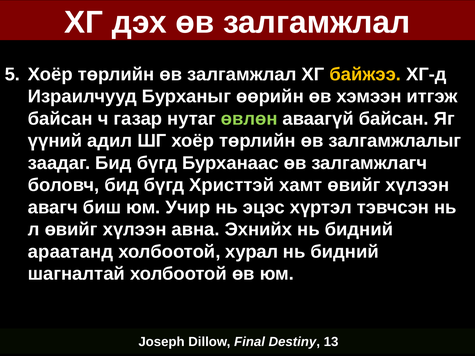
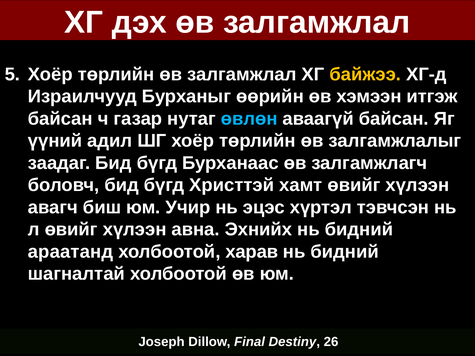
өвлөн colour: light green -> light blue (249, 119)
хурал: хурал -> харав (252, 252)
13: 13 -> 26 (331, 342)
